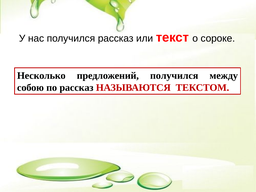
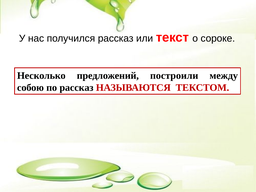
предложений получился: получился -> построили (174, 76)
